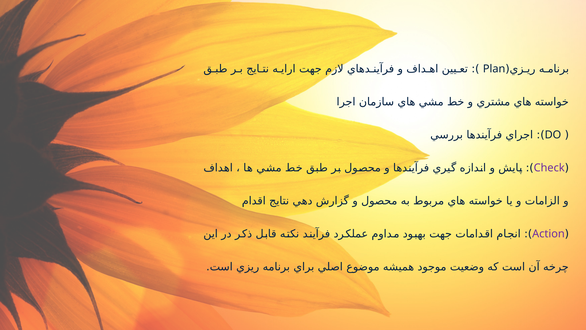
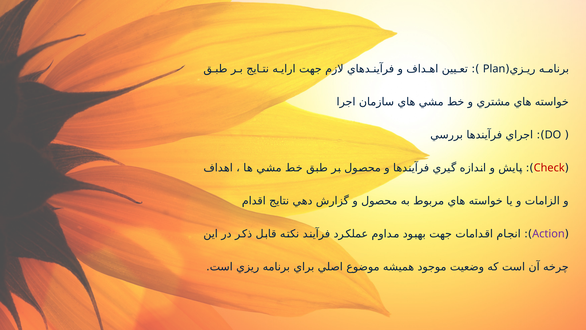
Check colour: purple -> red (549, 168)
